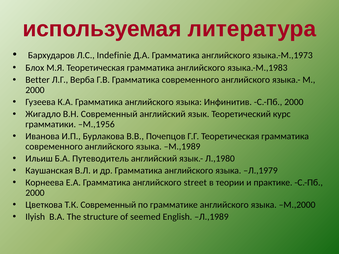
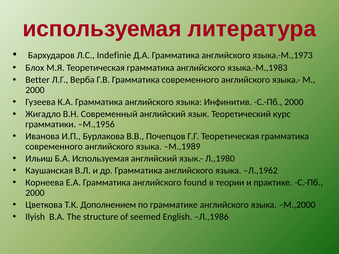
Б.А Путеводитель: Путеводитель -> Используемая (101, 159)
Л.,1979: Л.,1979 -> Л.,1962 (261, 171)
street: street -> found (195, 183)
Т.К Современный: Современный -> Дополнением (108, 205)
Л.,1989: Л.,1989 -> Л.,1986 (211, 217)
